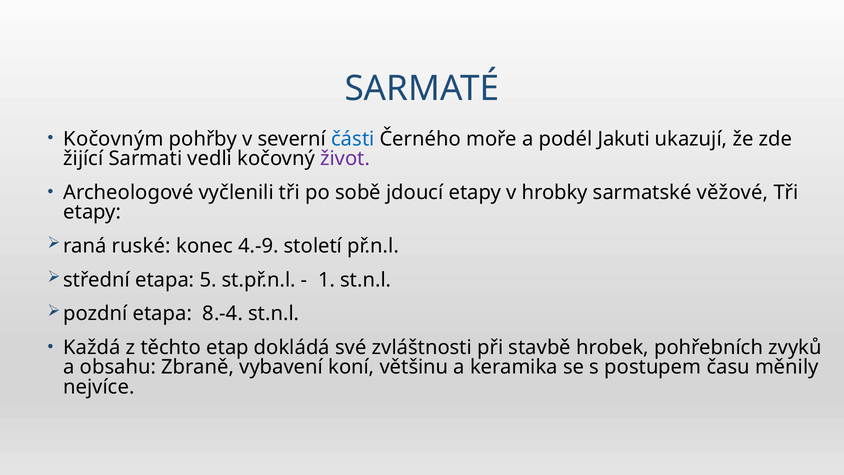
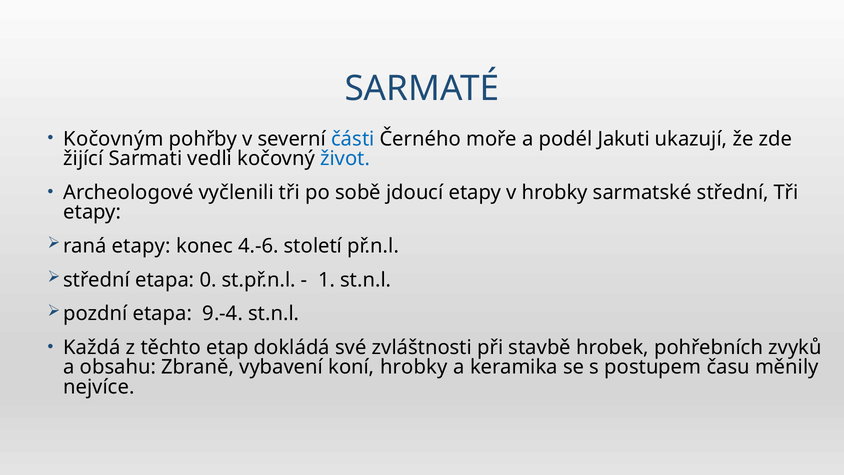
život colour: purple -> blue (345, 158)
sarmatské věžové: věžové -> střední (733, 192)
raná ruské: ruské -> etapy (141, 246)
4.-9: 4.-9 -> 4.-6 (258, 246)
5: 5 -> 0 (208, 280)
8.-4: 8.-4 -> 9.-4 (223, 314)
koní většinu: většinu -> hrobky (414, 367)
